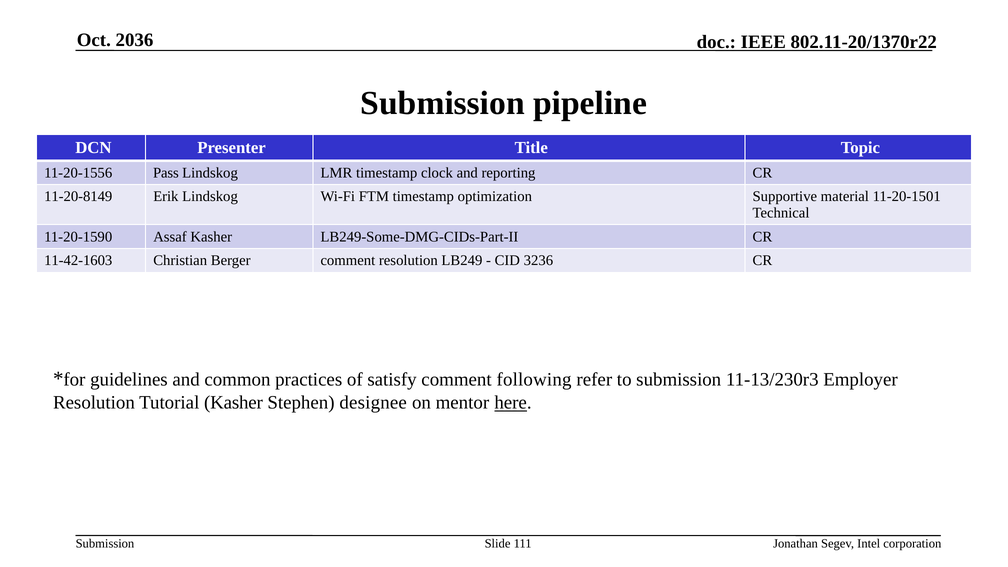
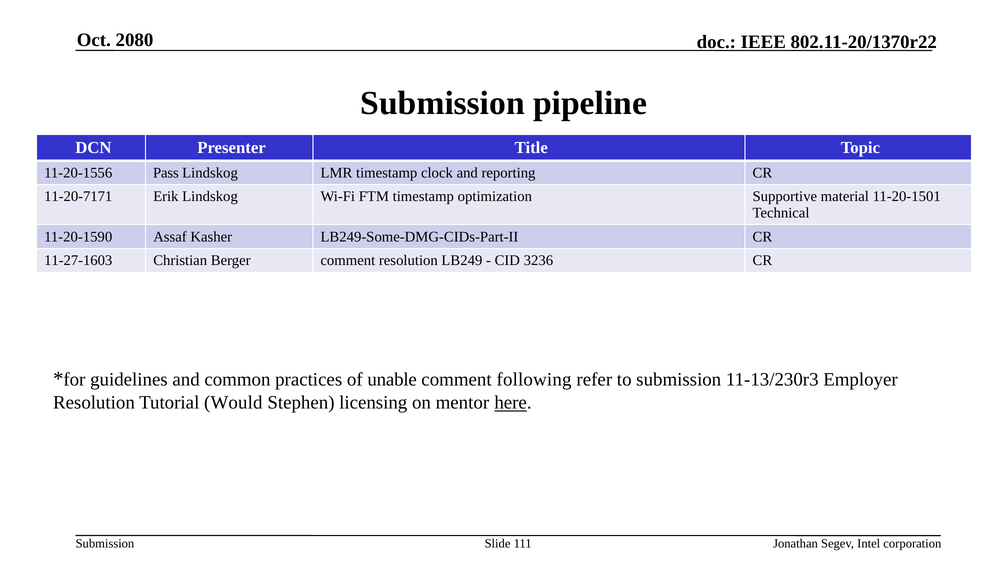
2036: 2036 -> 2080 (134, 40)
11-20-8149: 11-20-8149 -> 11-20-7171 (78, 197)
11-42-1603: 11-42-1603 -> 11-27-1603 (78, 260)
satisfy: satisfy -> unable (392, 379)
Tutorial Kasher: Kasher -> Would (233, 402)
designee: designee -> licensing (373, 402)
